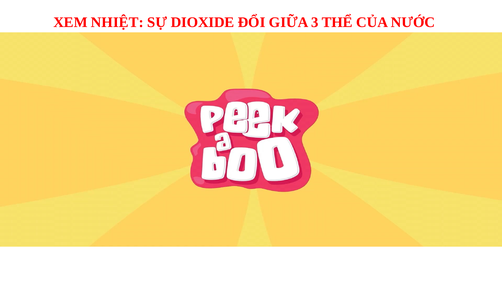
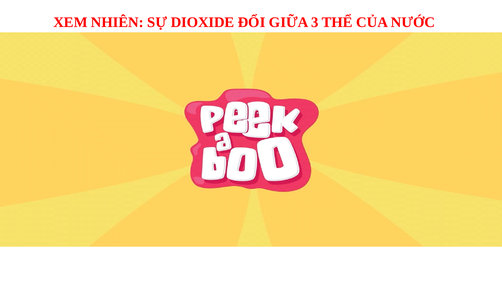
NHIỆT: NHIỆT -> NHIÊN (117, 22)
